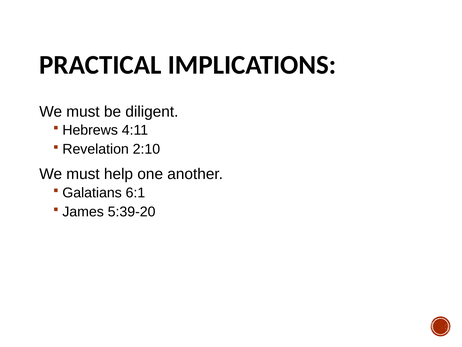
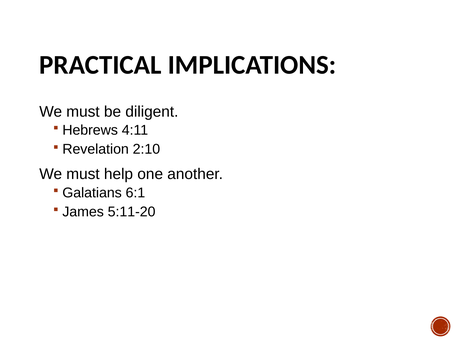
5:39-20: 5:39-20 -> 5:11-20 (132, 212)
